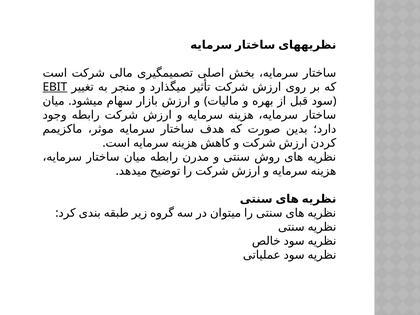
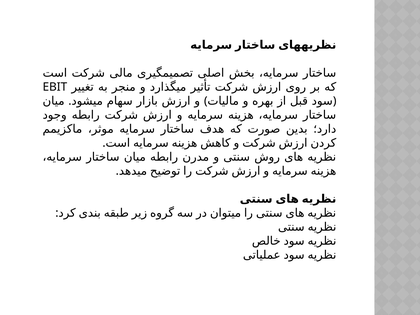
EBIT underline: present -> none (55, 87)
